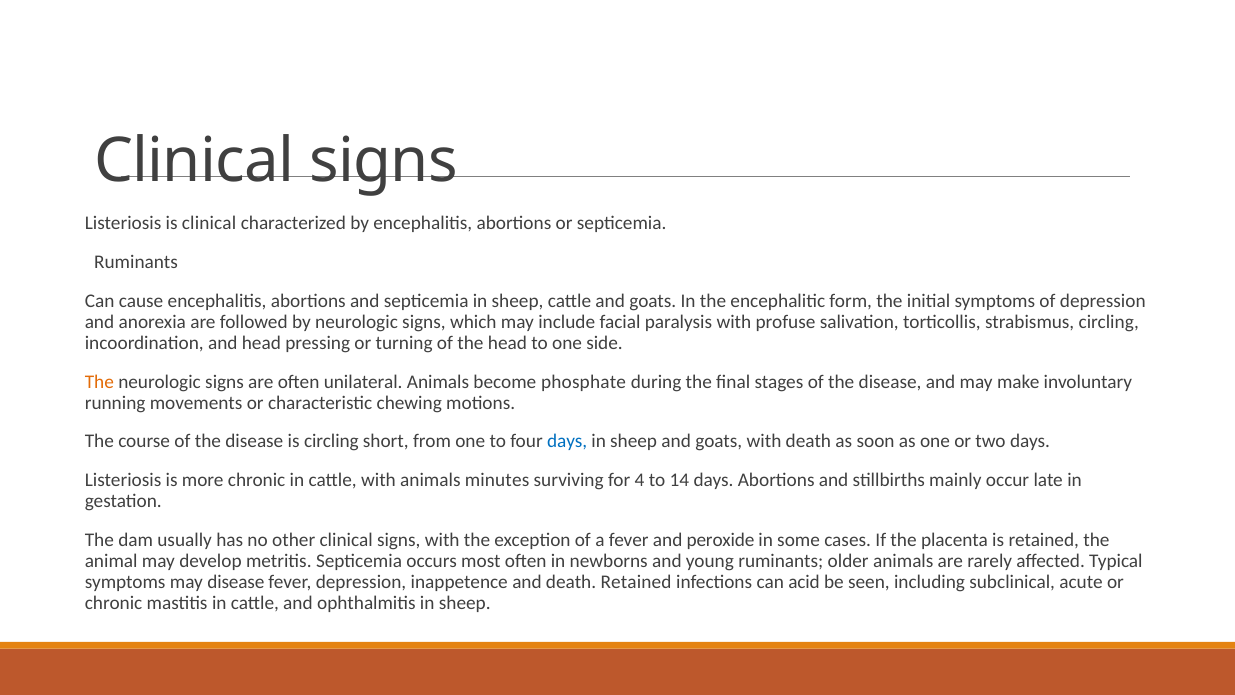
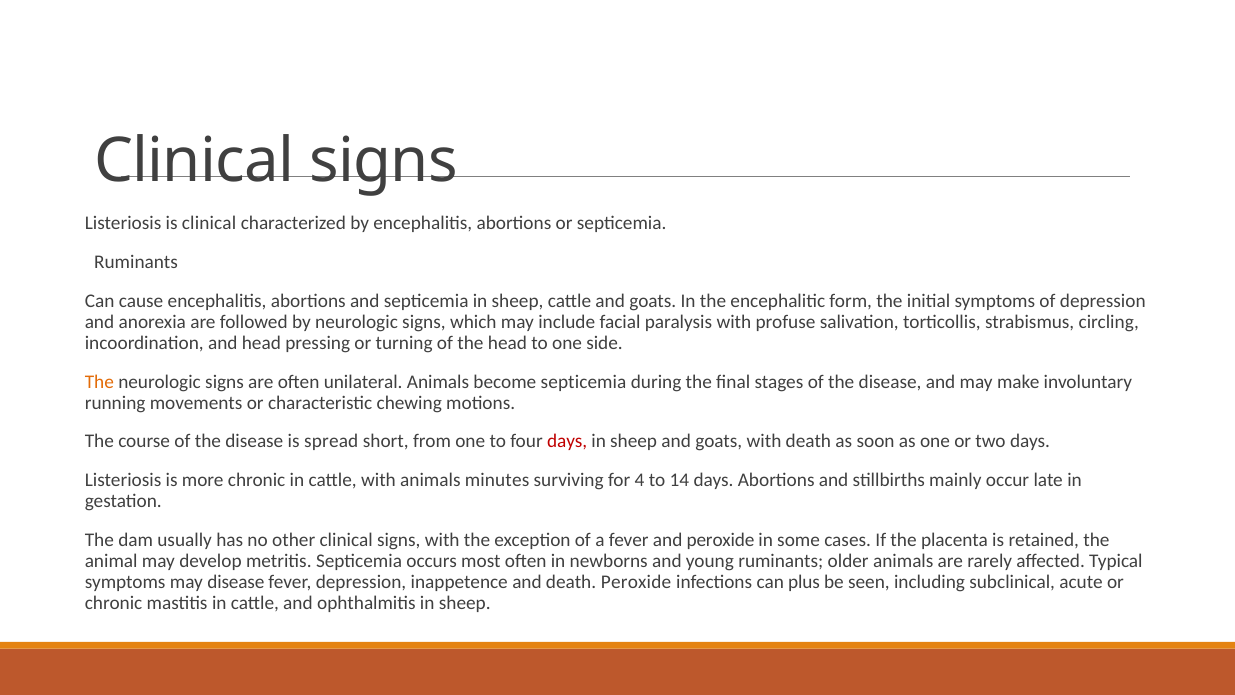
become phosphate: phosphate -> septicemia (584, 382)
is circling: circling -> spread (331, 441)
days colour: blue -> red (567, 441)
death Retained: Retained -> Peroxide (636, 582)
acid: acid -> plus (804, 582)
